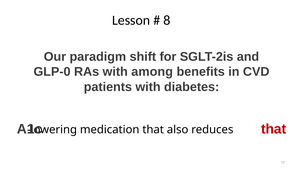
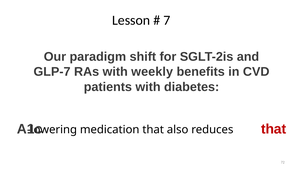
8: 8 -> 7 (167, 20)
GLP-0: GLP-0 -> GLP-7 (52, 72)
among: among -> weekly (152, 72)
